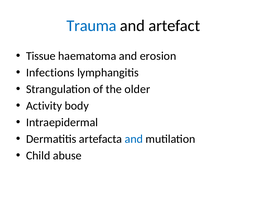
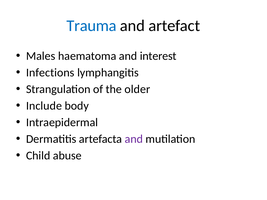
Tissue: Tissue -> Males (41, 56)
erosion: erosion -> interest (158, 56)
Activity: Activity -> Include (44, 106)
and colour: blue -> purple (134, 139)
